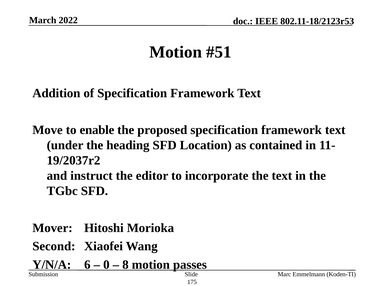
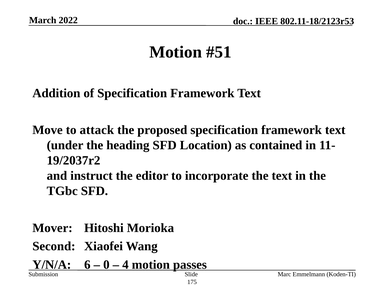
enable: enable -> attack (97, 130)
8: 8 -> 4 (125, 264)
